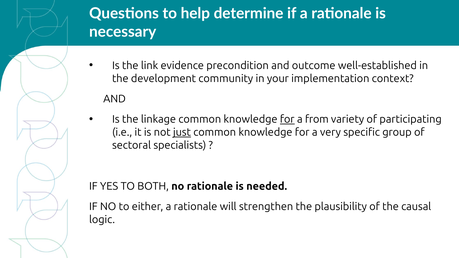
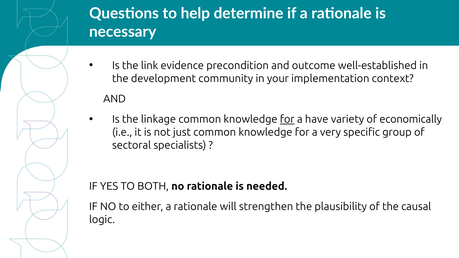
from: from -> have (317, 119)
participating: participating -> economically (411, 119)
just underline: present -> none (182, 132)
